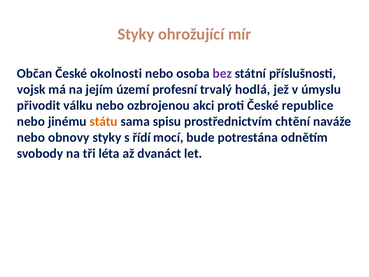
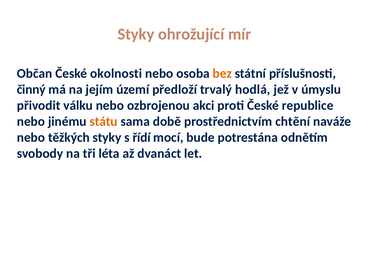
bez colour: purple -> orange (222, 74)
vojsk: vojsk -> činný (31, 89)
profesní: profesní -> předloží (175, 89)
spisu: spisu -> době (167, 121)
obnovy: obnovy -> těžkých (69, 137)
